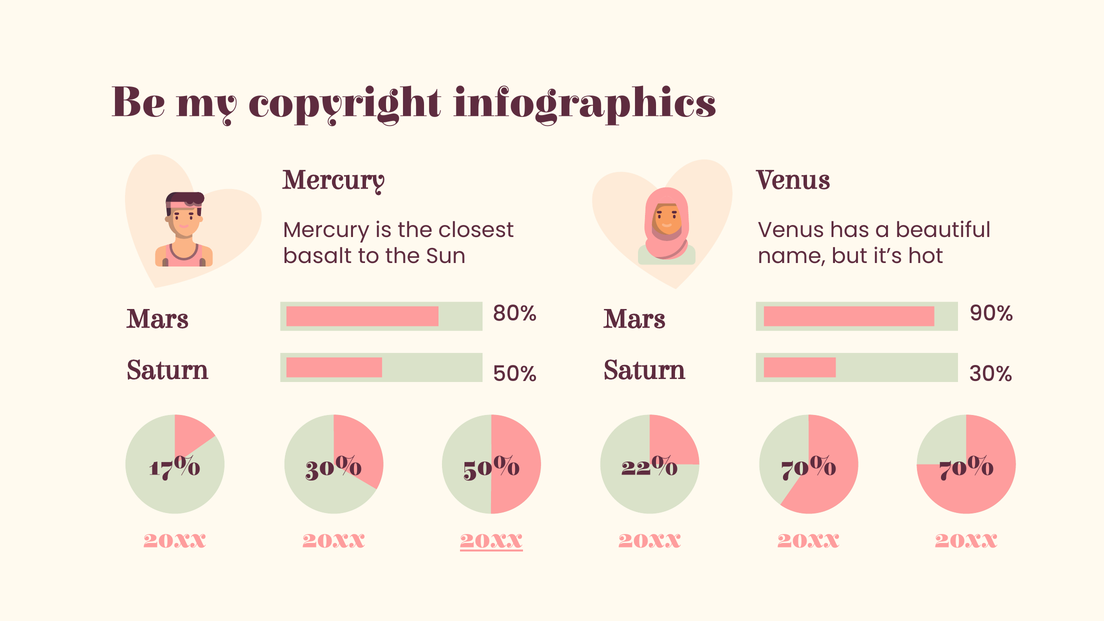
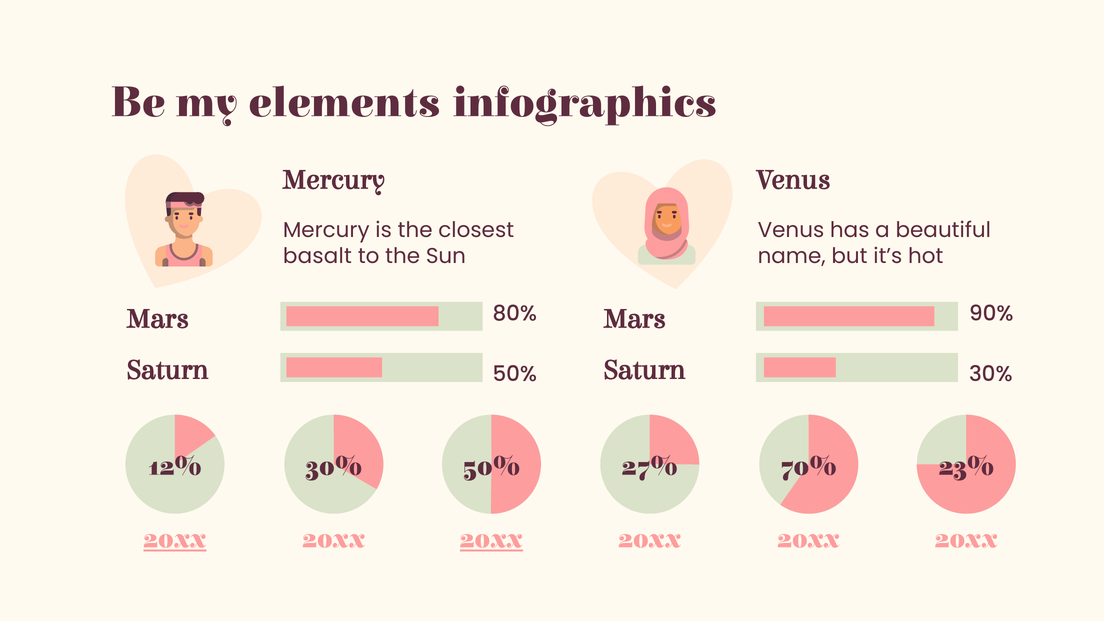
copyright: copyright -> elements (345, 103)
17%: 17% -> 12% (175, 466)
22%: 22% -> 27% (650, 466)
70%: 70% -> 23% (966, 466)
20xx underline: none -> present (175, 539)
